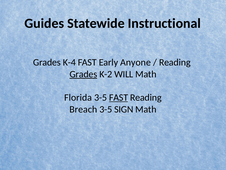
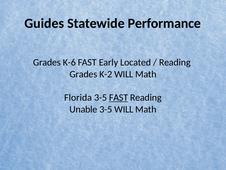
Instructional: Instructional -> Performance (164, 23)
K-4: K-4 -> K-6 (69, 62)
Anyone: Anyone -> Located (136, 62)
Grades underline: present -> none (83, 74)
Breach: Breach -> Unable (83, 109)
3-5 SIGN: SIGN -> WILL (124, 109)
